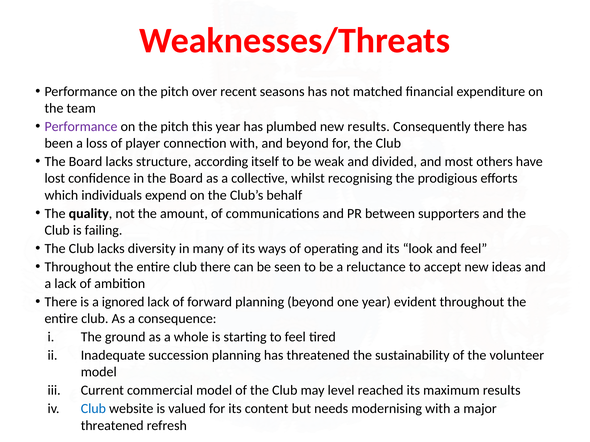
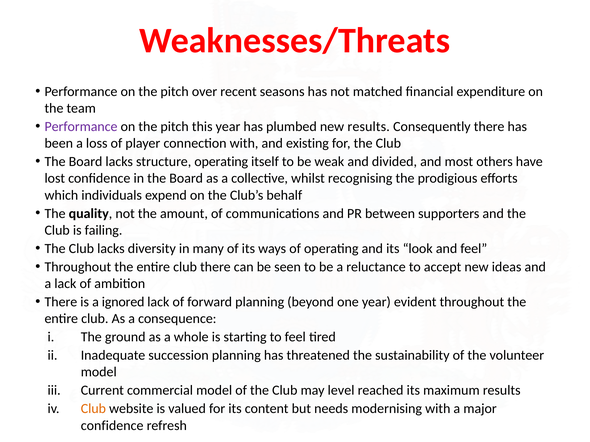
and beyond: beyond -> existing (307, 143)
structure according: according -> operating (221, 162)
Club colour: blue -> orange (93, 409)
threatened: threatened -> confidence (112, 426)
